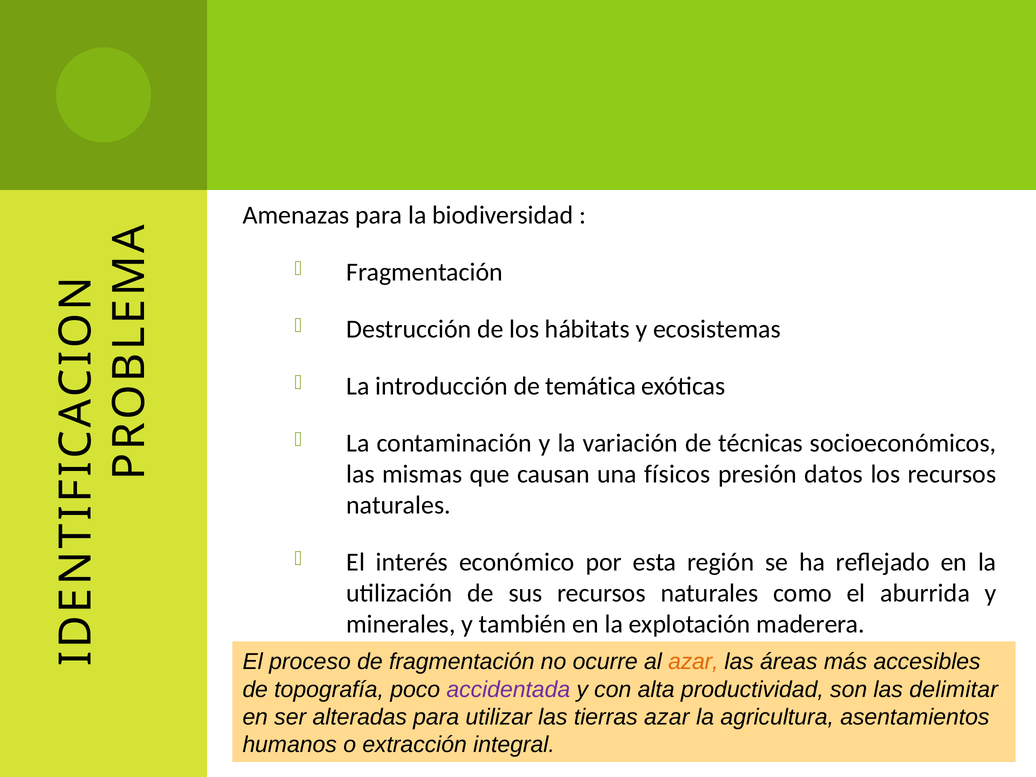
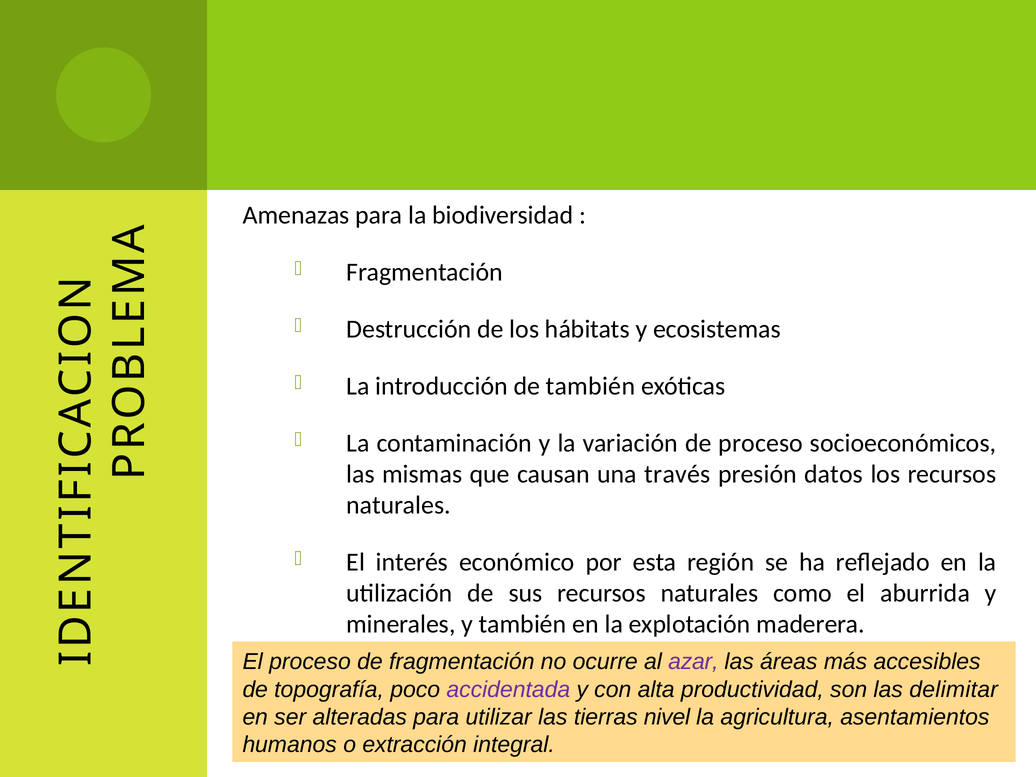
de temática: temática -> también (591, 386)
de técnicas: técnicas -> proceso (761, 443)
físicos: físicos -> través (677, 474)
azar colour: orange -> purple (693, 662)
tierras azar: azar -> nivel (667, 717)
